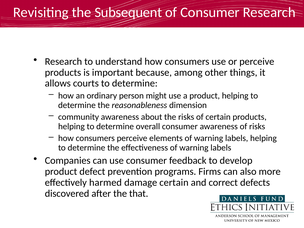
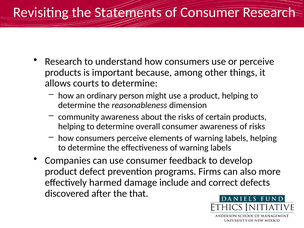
Subsequent: Subsequent -> Statements (128, 12)
damage certain: certain -> include (174, 182)
